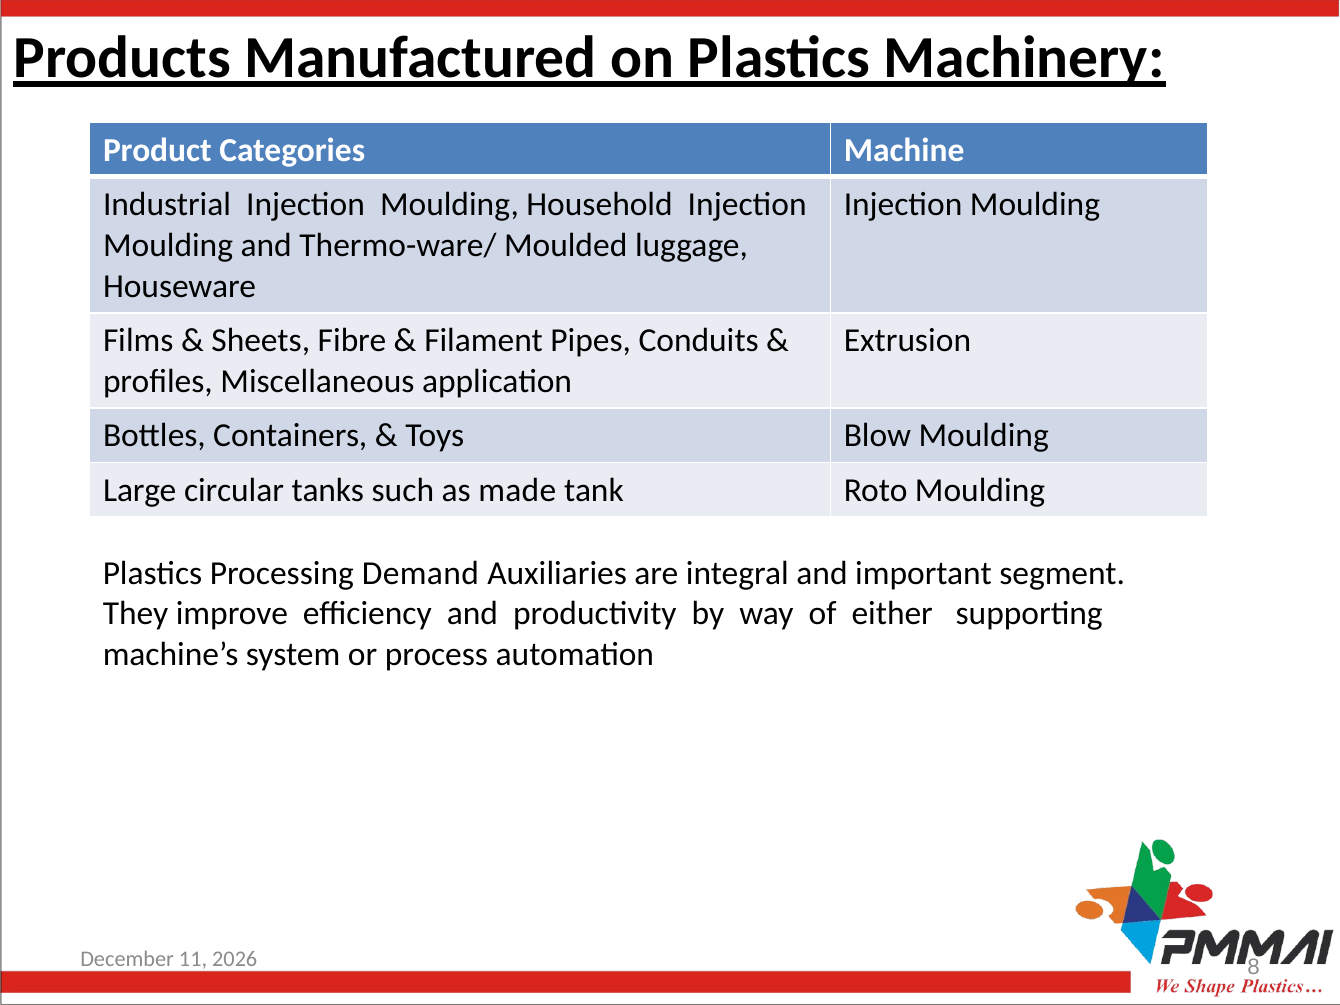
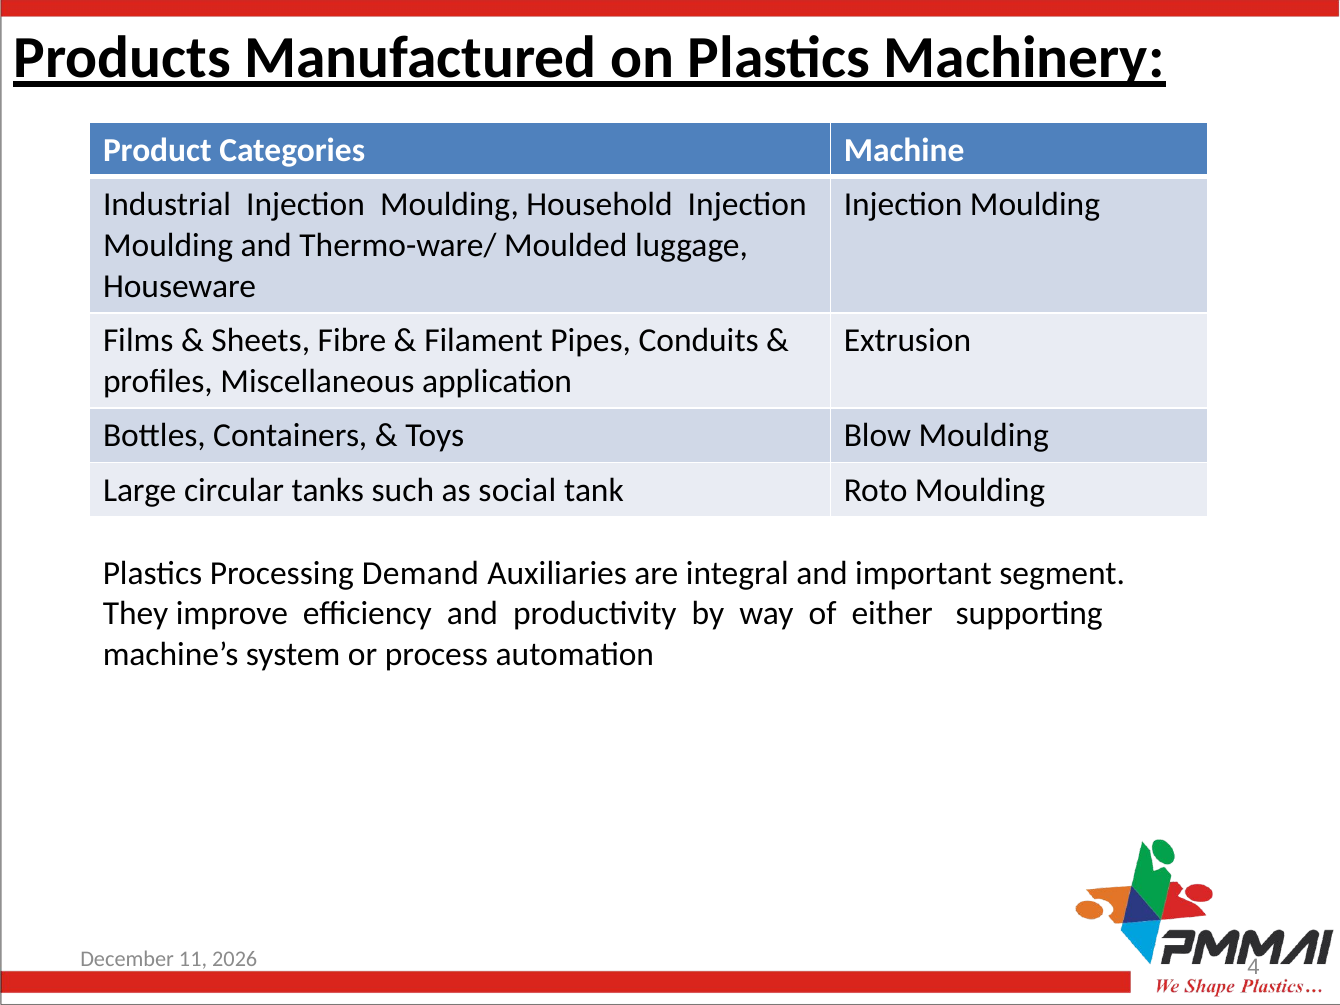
made: made -> social (517, 490)
8: 8 -> 4 (1254, 967)
